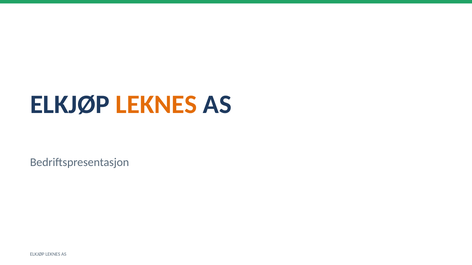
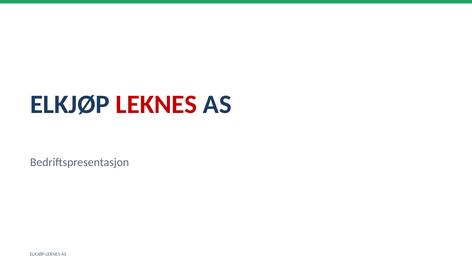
LEKNES colour: orange -> red (156, 105)
